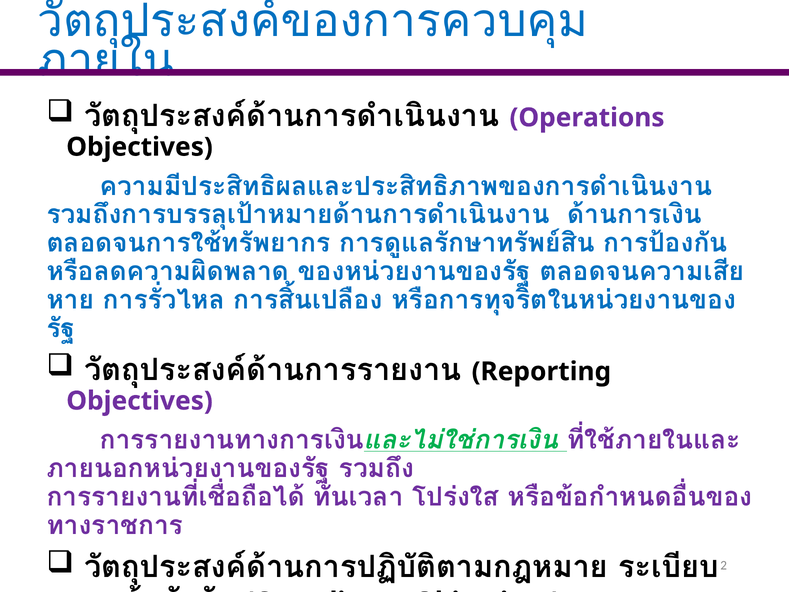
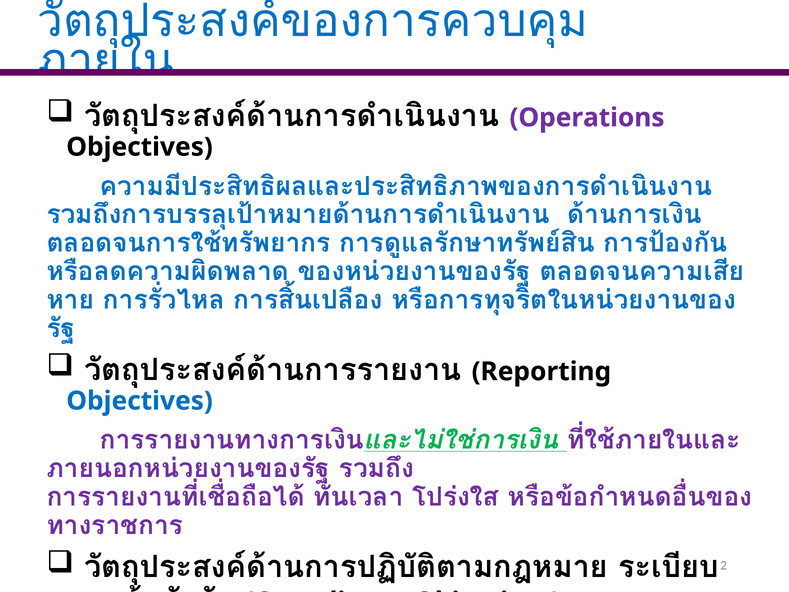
Objectives colour: purple -> blue (140, 401)
